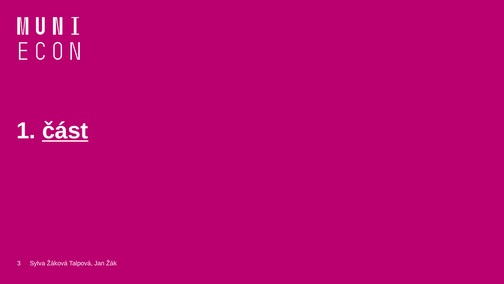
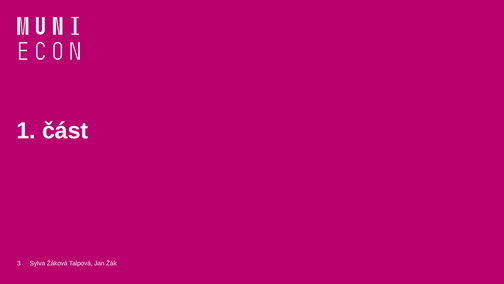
část underline: present -> none (65, 131)
